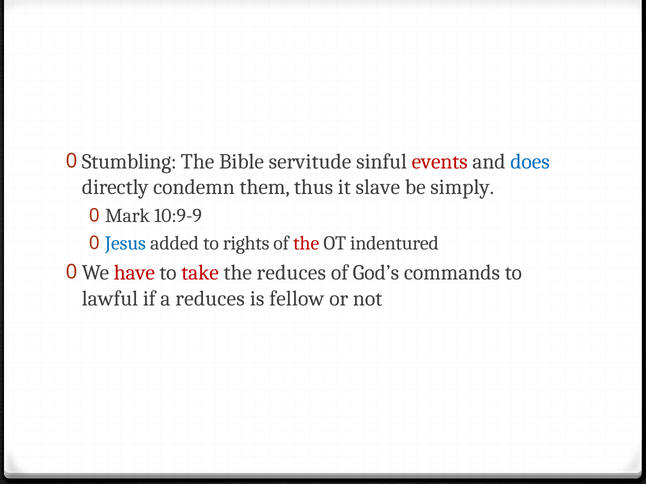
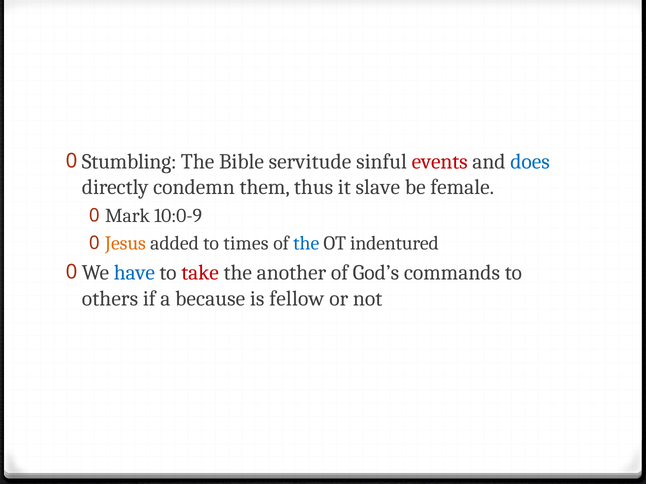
simply: simply -> female (462, 188)
10:9-9: 10:9-9 -> 10:0-9 (178, 216)
Jesus colour: blue -> orange (125, 244)
rights: rights -> times (246, 244)
the colour: red -> blue (306, 244)
have colour: red -> blue (134, 273)
the reduces: reduces -> another (291, 273)
lawful: lawful -> others (110, 299)
a reduces: reduces -> because (210, 299)
